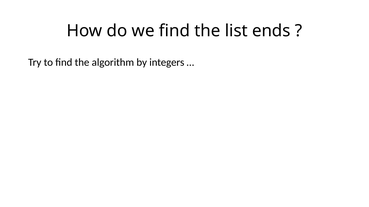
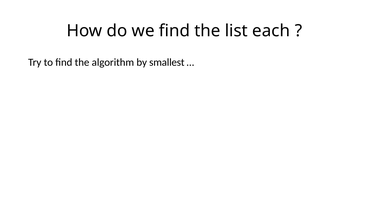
ends: ends -> each (271, 31)
integers: integers -> smallest (167, 62)
